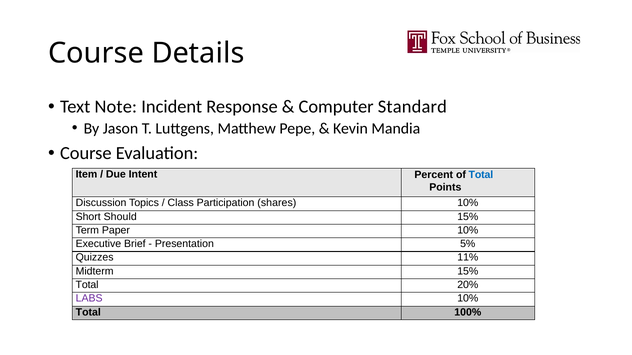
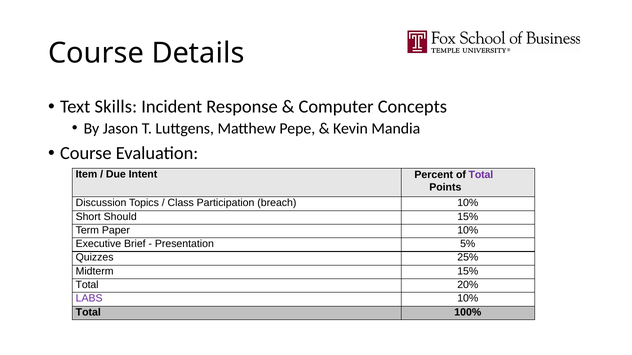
Note: Note -> Skills (116, 107)
Standard: Standard -> Concepts (412, 107)
Total colour: blue -> purple (481, 175)
shares: shares -> breach (277, 203)
11%: 11% -> 25% (468, 258)
